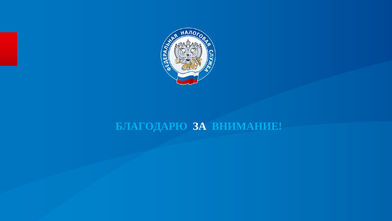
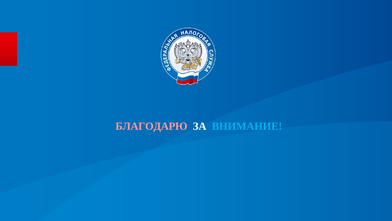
БЛАГОДАРЮ colour: light blue -> pink (151, 126)
